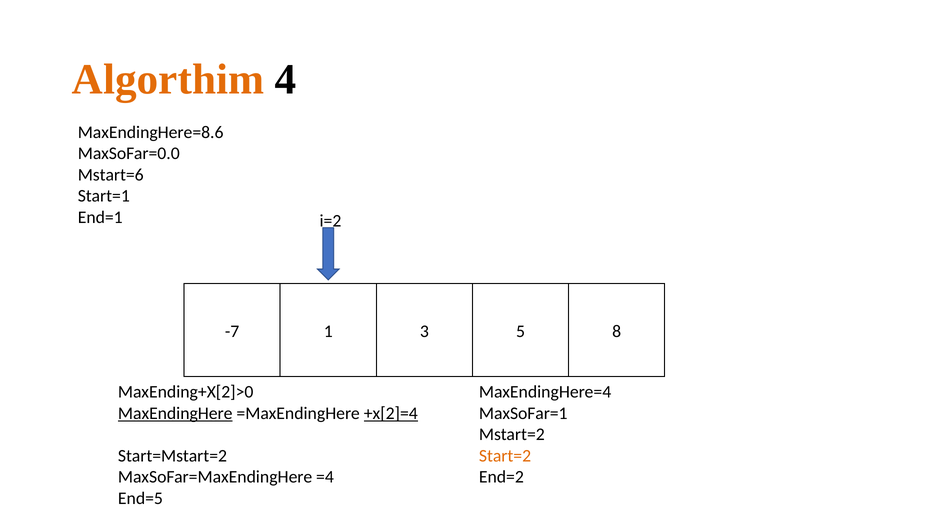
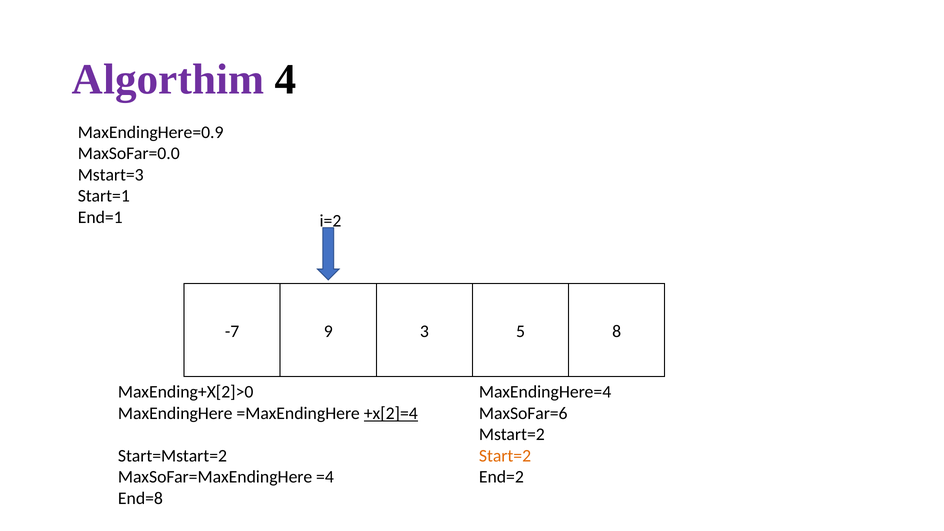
Algorthim colour: orange -> purple (168, 79)
MaxEndingHere=8.6: MaxEndingHere=8.6 -> MaxEndingHere=0.9 (151, 132)
Mstart=6: Mstart=6 -> Mstart=3 (111, 175)
1: 1 -> 9 (328, 331)
MaxEndingHere underline: present -> none (175, 413)
MaxSoFar=1: MaxSoFar=1 -> MaxSoFar=6 (523, 413)
End=5: End=5 -> End=8 (140, 498)
